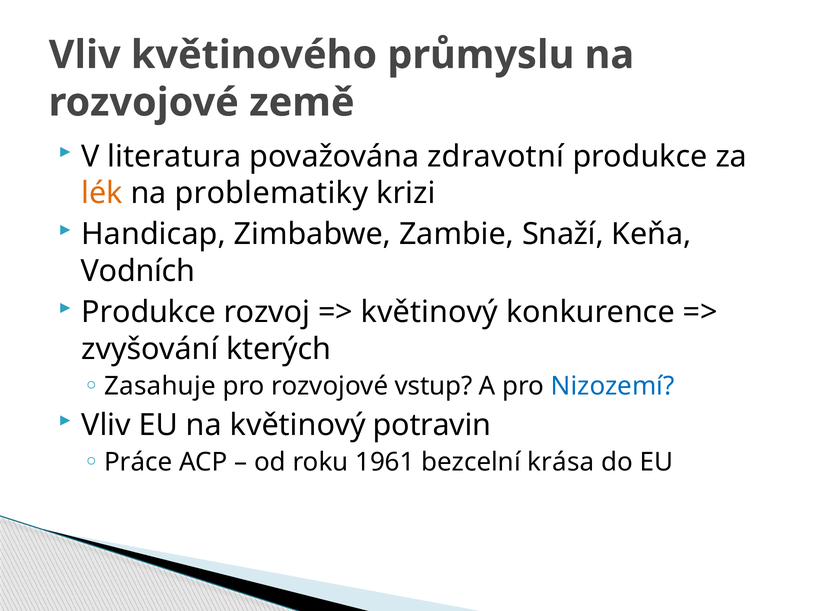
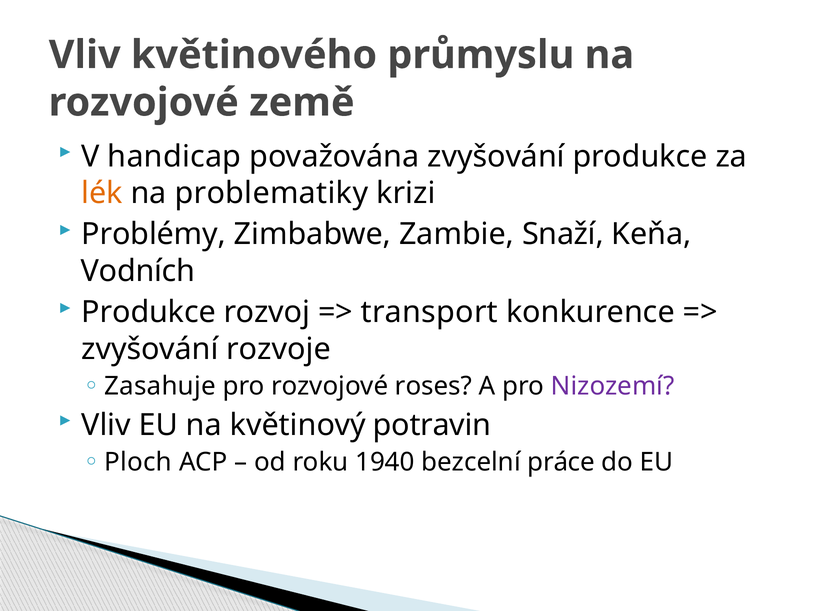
literatura: literatura -> handicap (174, 156)
považována zdravotní: zdravotní -> zvyšování (496, 156)
Handicap: Handicap -> Problémy (154, 234)
květinový: květinový -> transport (429, 312)
kterých: kterých -> rozvoje (279, 349)
vstup: vstup -> roses (434, 386)
Nizozemí colour: blue -> purple (613, 386)
Práce: Práce -> Ploch (138, 462)
1961: 1961 -> 1940 (385, 462)
krása: krása -> práce (561, 462)
